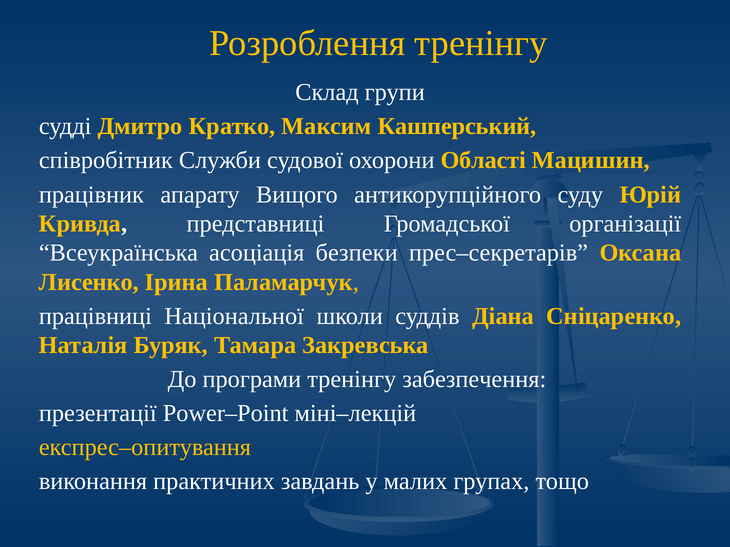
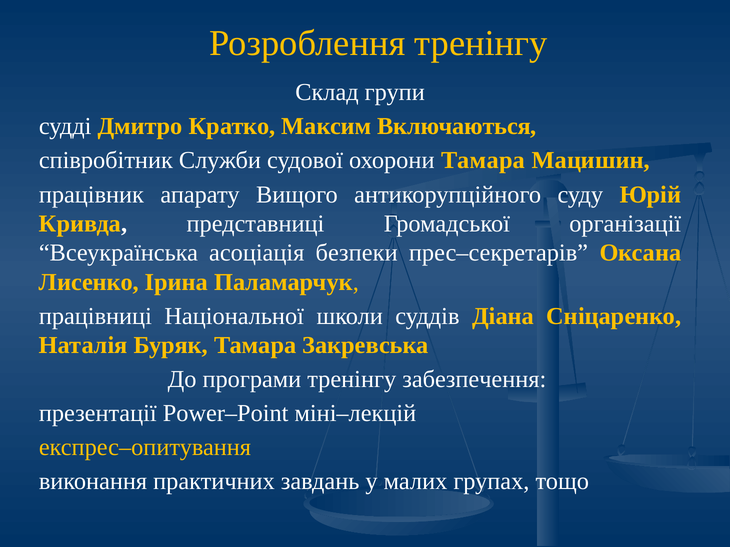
Кашперський: Кашперський -> Включаються (457, 127)
охорони Області: Області -> Тамара (483, 161)
